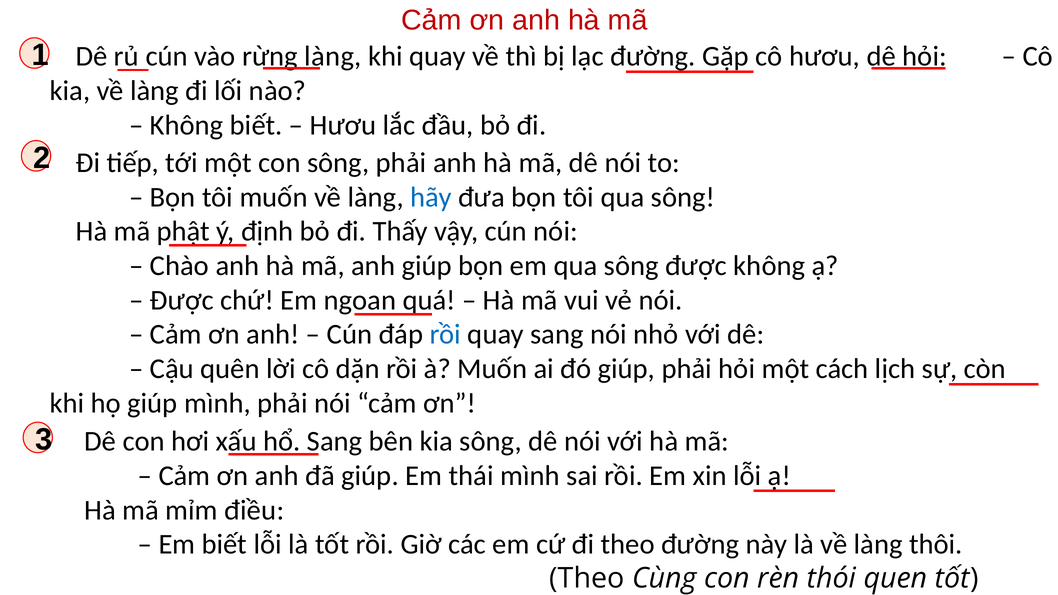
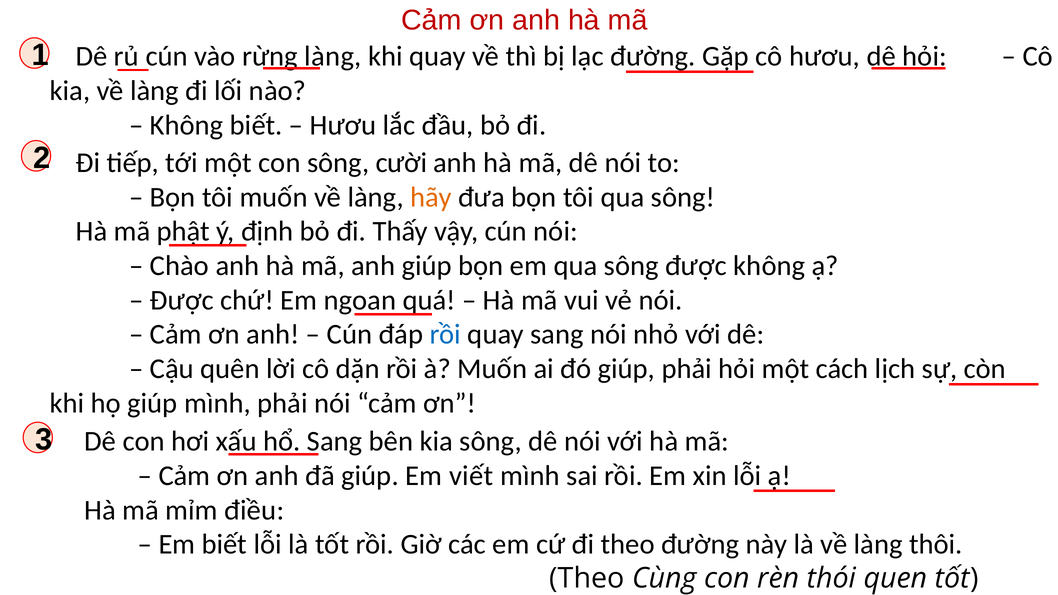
sông phải: phải -> cười (401, 163)
hãy colour: blue -> orange (431, 197)
thái: thái -> viết (471, 476)
